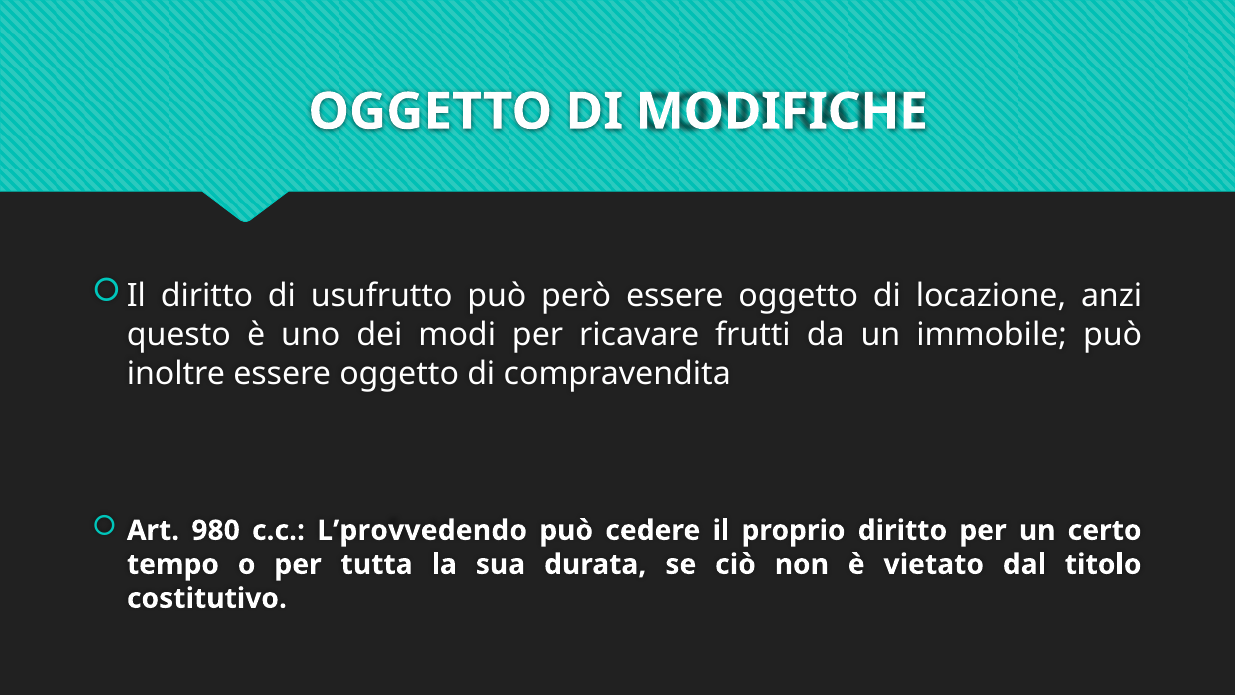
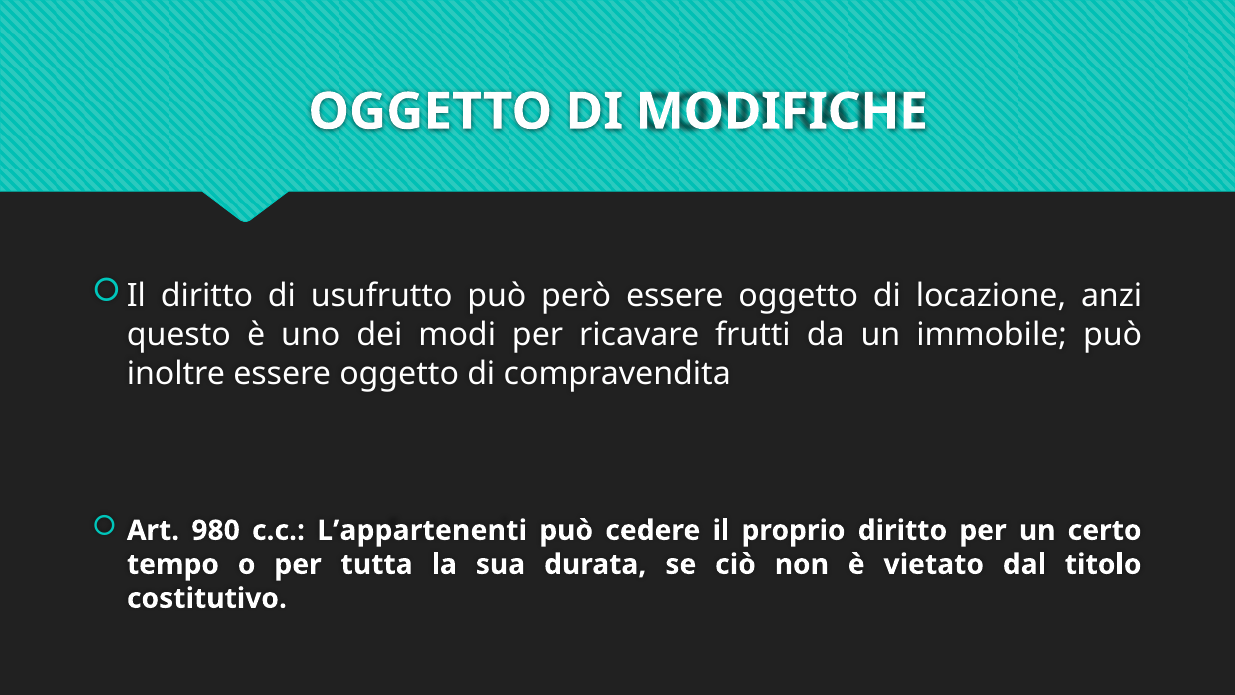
L’provvedendo: L’provvedendo -> L’appartenenti (422, 530)
